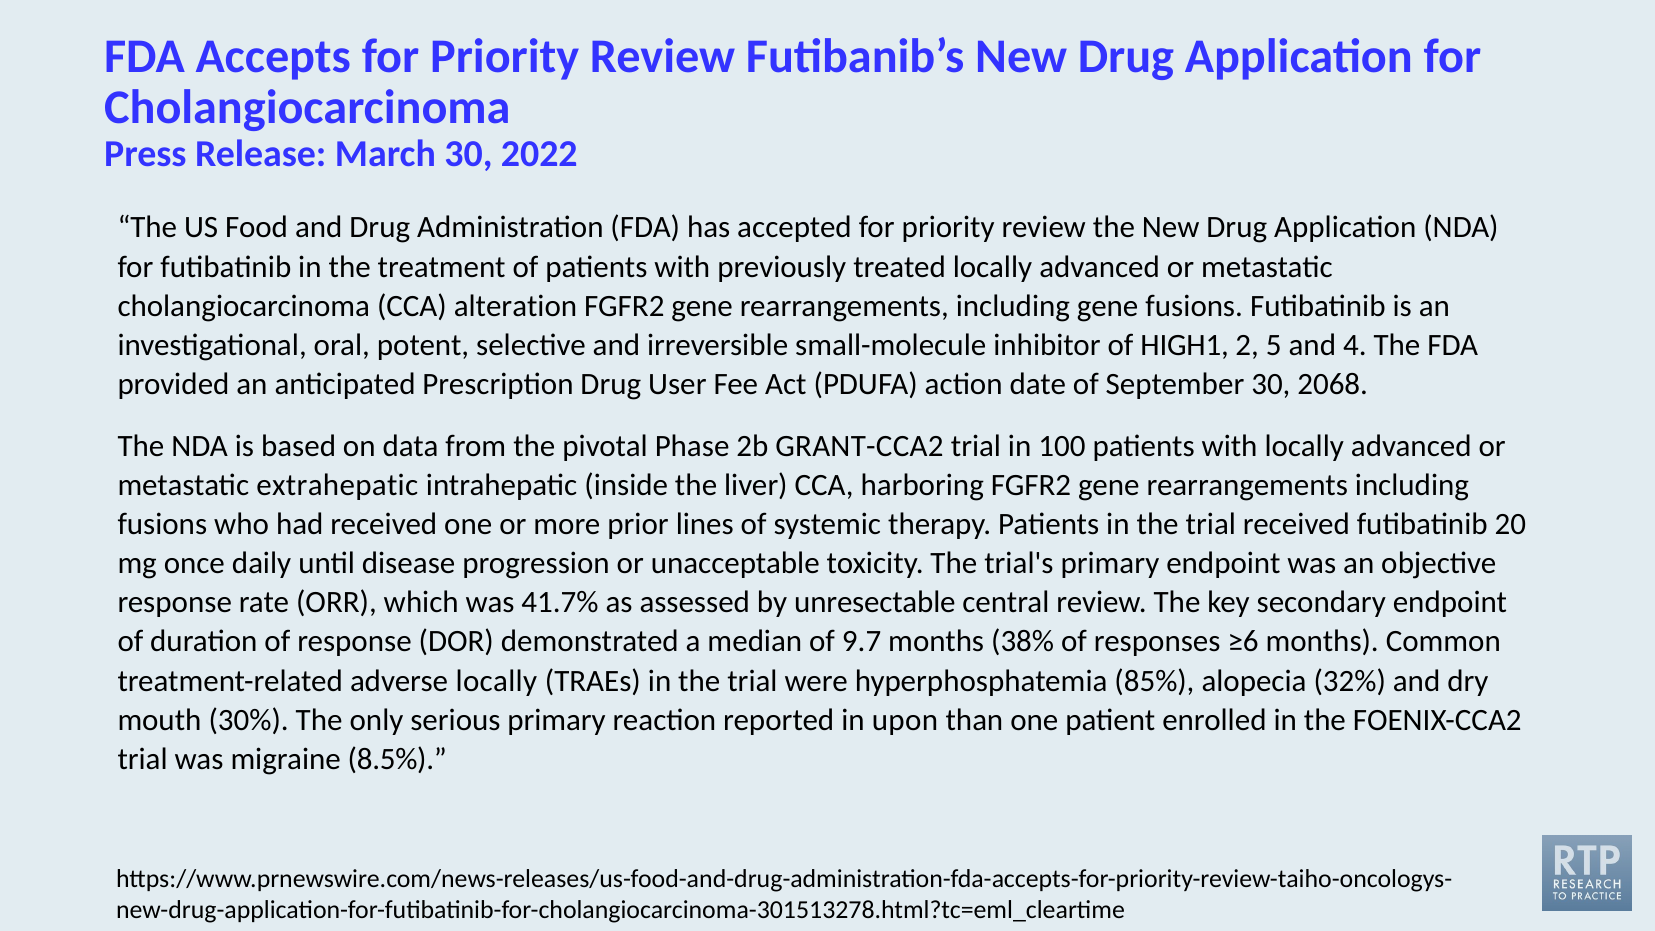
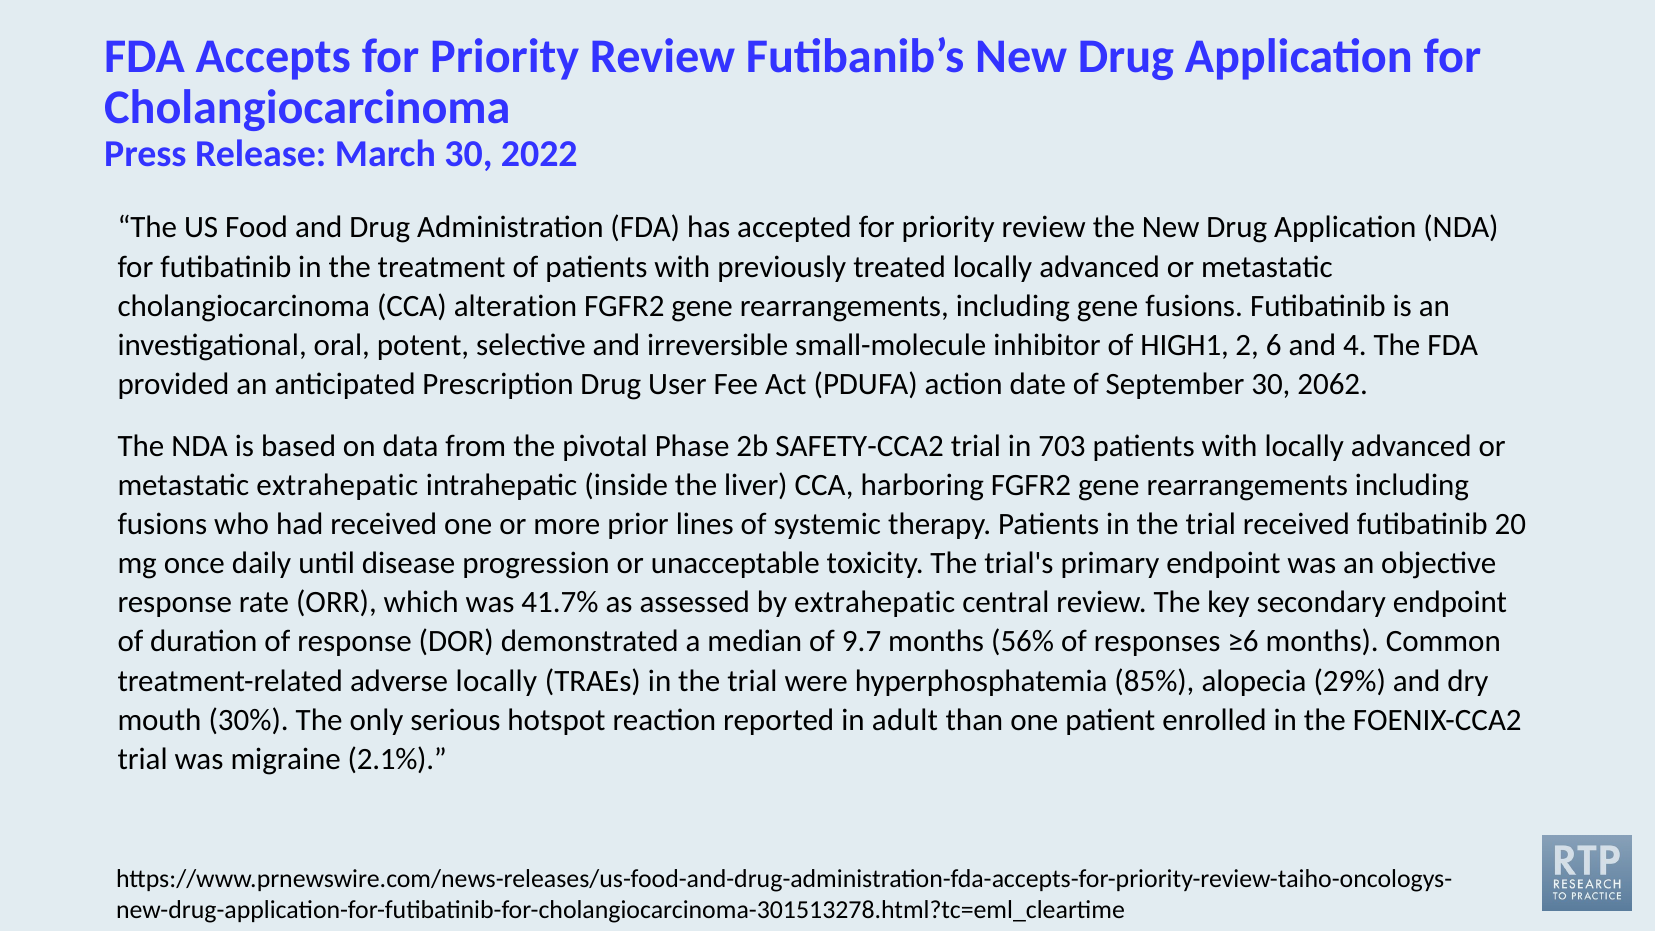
5: 5 -> 6 (1274, 345)
2068: 2068 -> 2062 (1333, 384)
GRANT-CCA2: GRANT-CCA2 -> SAFETY-CCA2 (860, 446)
100: 100 -> 703 (1062, 446)
by unresectable: unresectable -> extrahepatic (875, 603)
38%: 38% -> 56% (1023, 642)
32%: 32% -> 29% (1350, 681)
serious primary: primary -> hotspot (557, 720)
upon: upon -> adult (905, 720)
8.5%: 8.5% -> 2.1% (397, 759)
